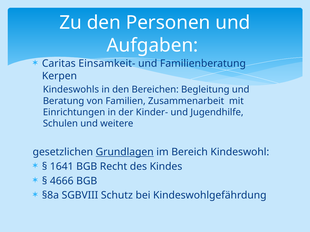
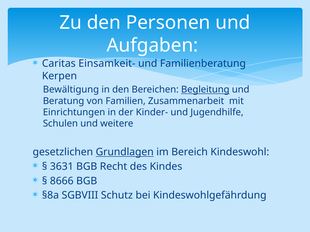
Kindeswohls: Kindeswohls -> Bewältigung (71, 90)
Begleitung underline: none -> present (205, 90)
1641: 1641 -> 3631 (62, 167)
4666: 4666 -> 8666 (62, 181)
